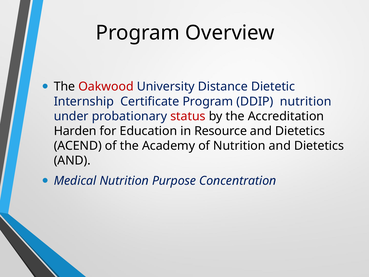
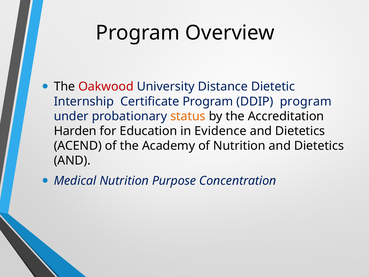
DDIP nutrition: nutrition -> program (306, 101)
status colour: red -> orange (188, 116)
Resource: Resource -> Evidence (221, 131)
